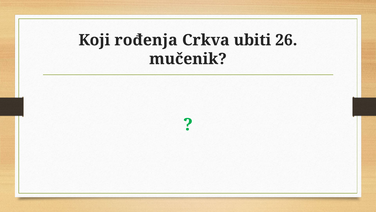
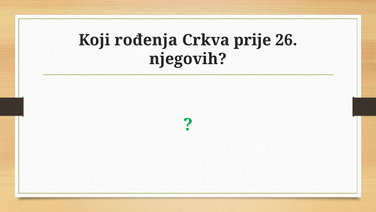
ubiti: ubiti -> prije (252, 40)
mučenik: mučenik -> njegovih (188, 59)
